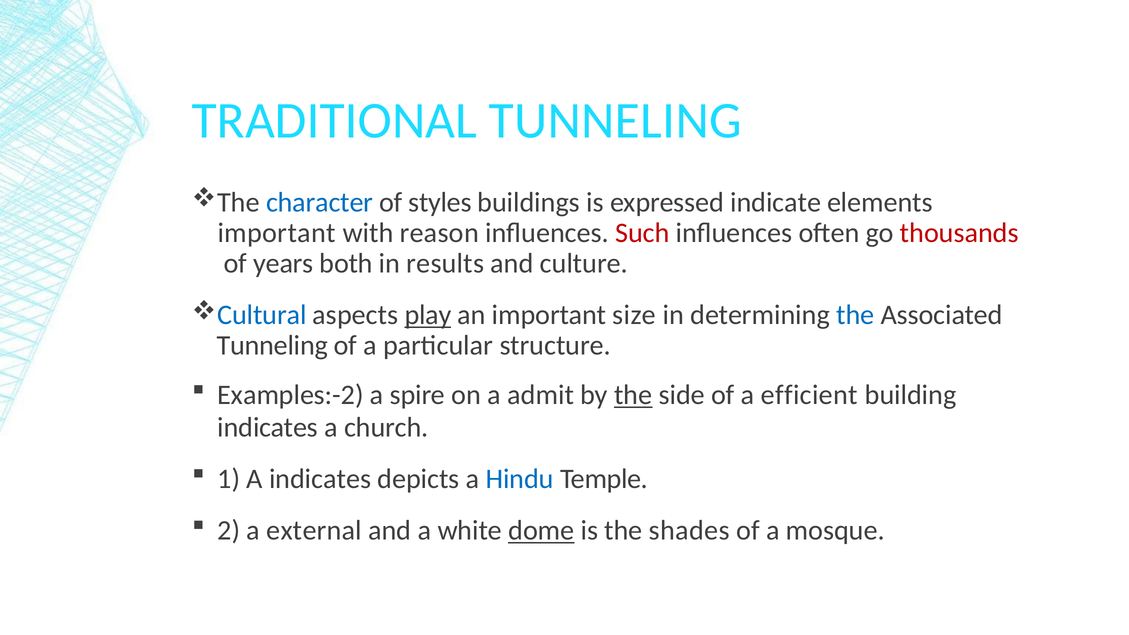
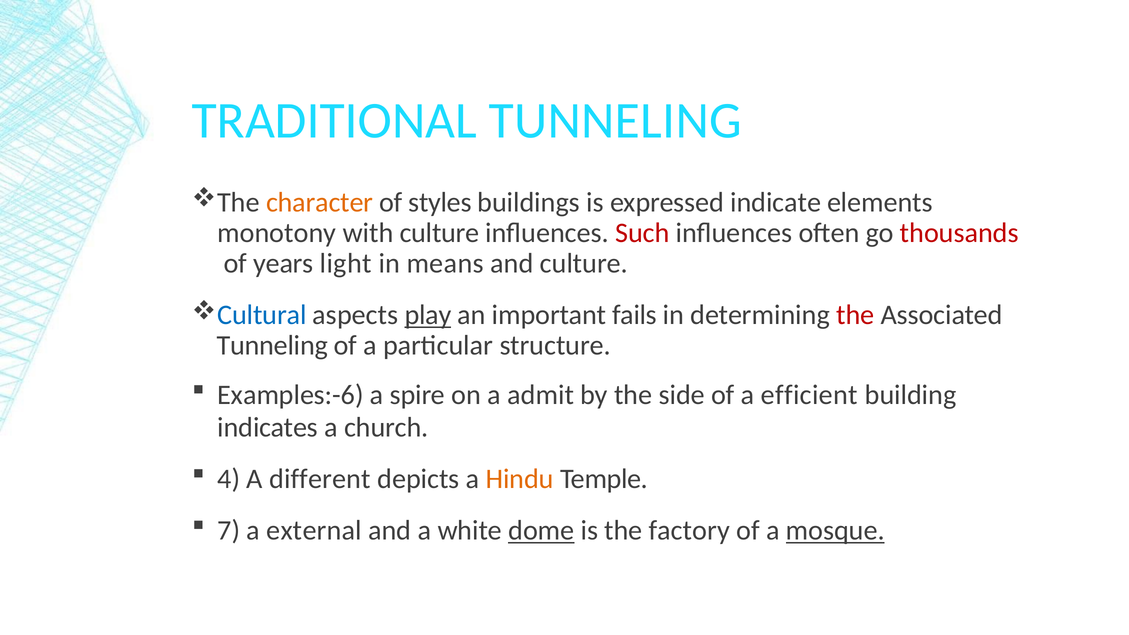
character colour: blue -> orange (320, 202)
important: important -> monotony (277, 233)
with reason: reason -> culture (440, 233)
both: both -> light (346, 263)
results: results -> means (445, 263)
size: size -> fails (635, 315)
the colour: blue -> red (855, 315)
Examples:-2: Examples:-2 -> Examples:-6 (290, 395)
the underline: present -> none (633, 395)
1: 1 -> 4 (229, 479)
A indicates: indicates -> different (320, 479)
Hindu colour: blue -> orange (520, 479)
2: 2 -> 7 (229, 531)
shades: shades -> factory (689, 531)
mosque underline: none -> present (835, 531)
